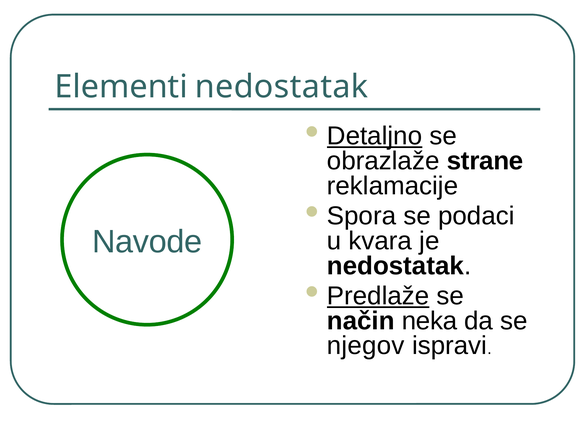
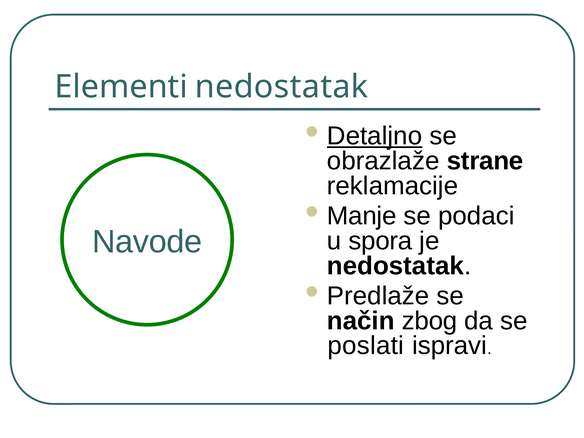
Spora: Spora -> Manje (362, 216)
kvara: kvara -> spora (380, 241)
Predlaže underline: present -> none (378, 296)
neka: neka -> zbog (430, 321)
njegov: njegov -> poslati (366, 346)
